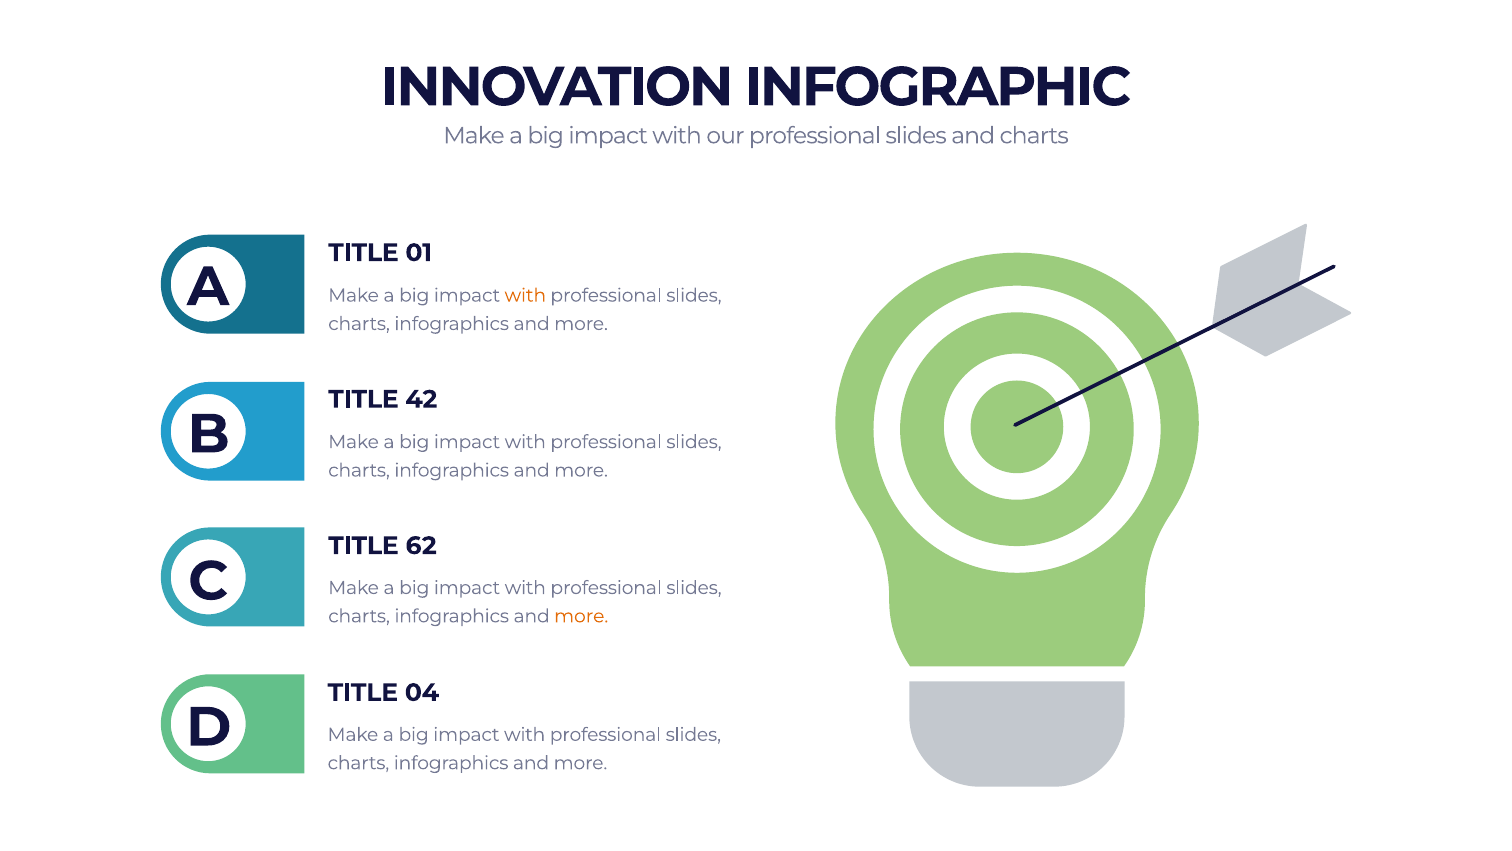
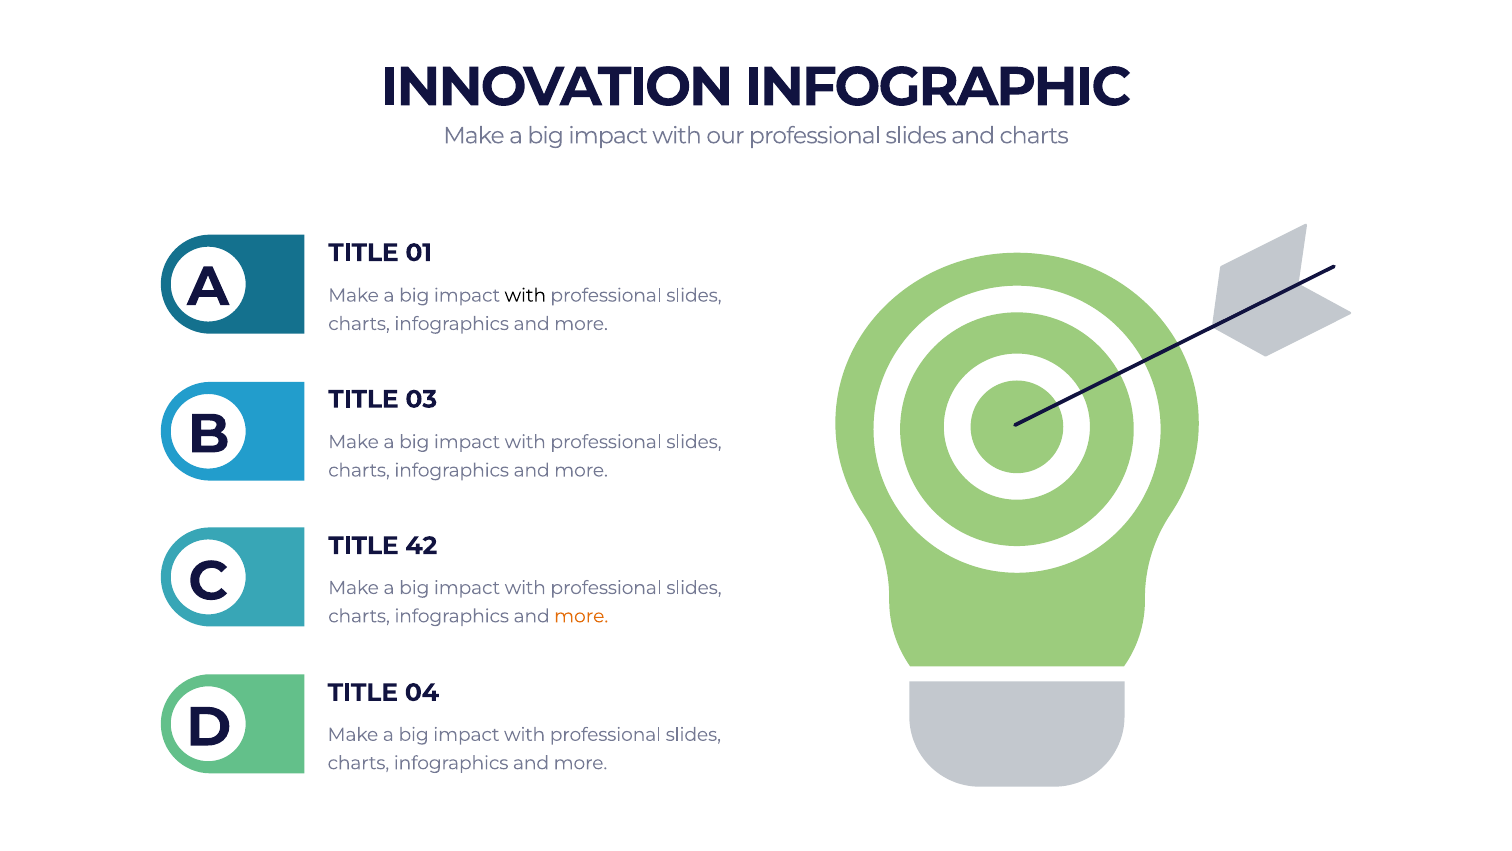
with colour: orange -> black (525, 295)
42: 42 -> 03 (421, 399)
62: 62 -> 42 (421, 546)
